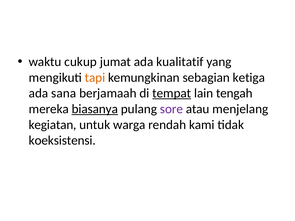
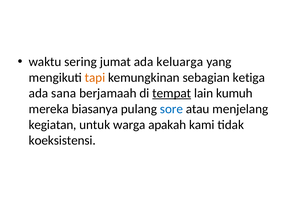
cukup: cukup -> sering (81, 62)
kualitatif: kualitatif -> keluarga (180, 62)
tengah: tengah -> kumuh (234, 93)
biasanya underline: present -> none (95, 109)
sore colour: purple -> blue (171, 109)
rendah: rendah -> apakah (167, 125)
